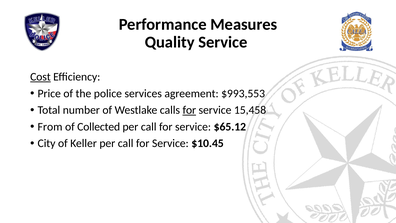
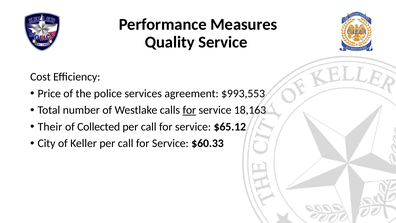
Cost underline: present -> none (40, 77)
15,458: 15,458 -> 18,163 (250, 110)
From: From -> Their (50, 127)
$10.45: $10.45 -> $60.33 (208, 143)
